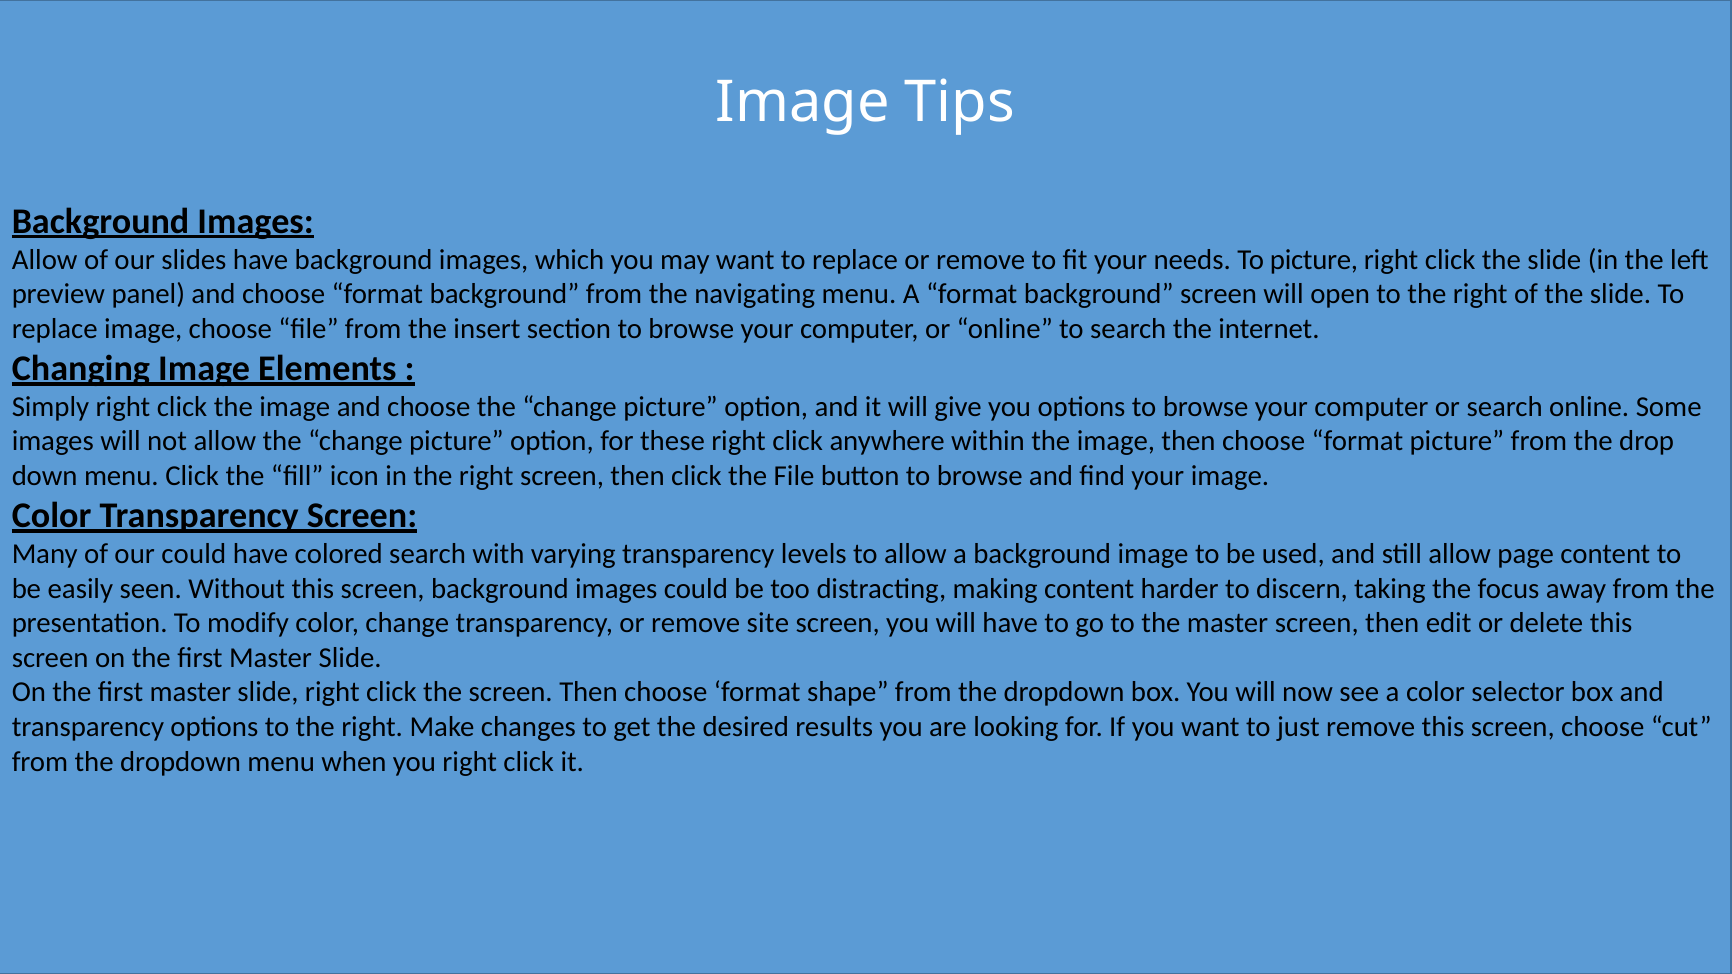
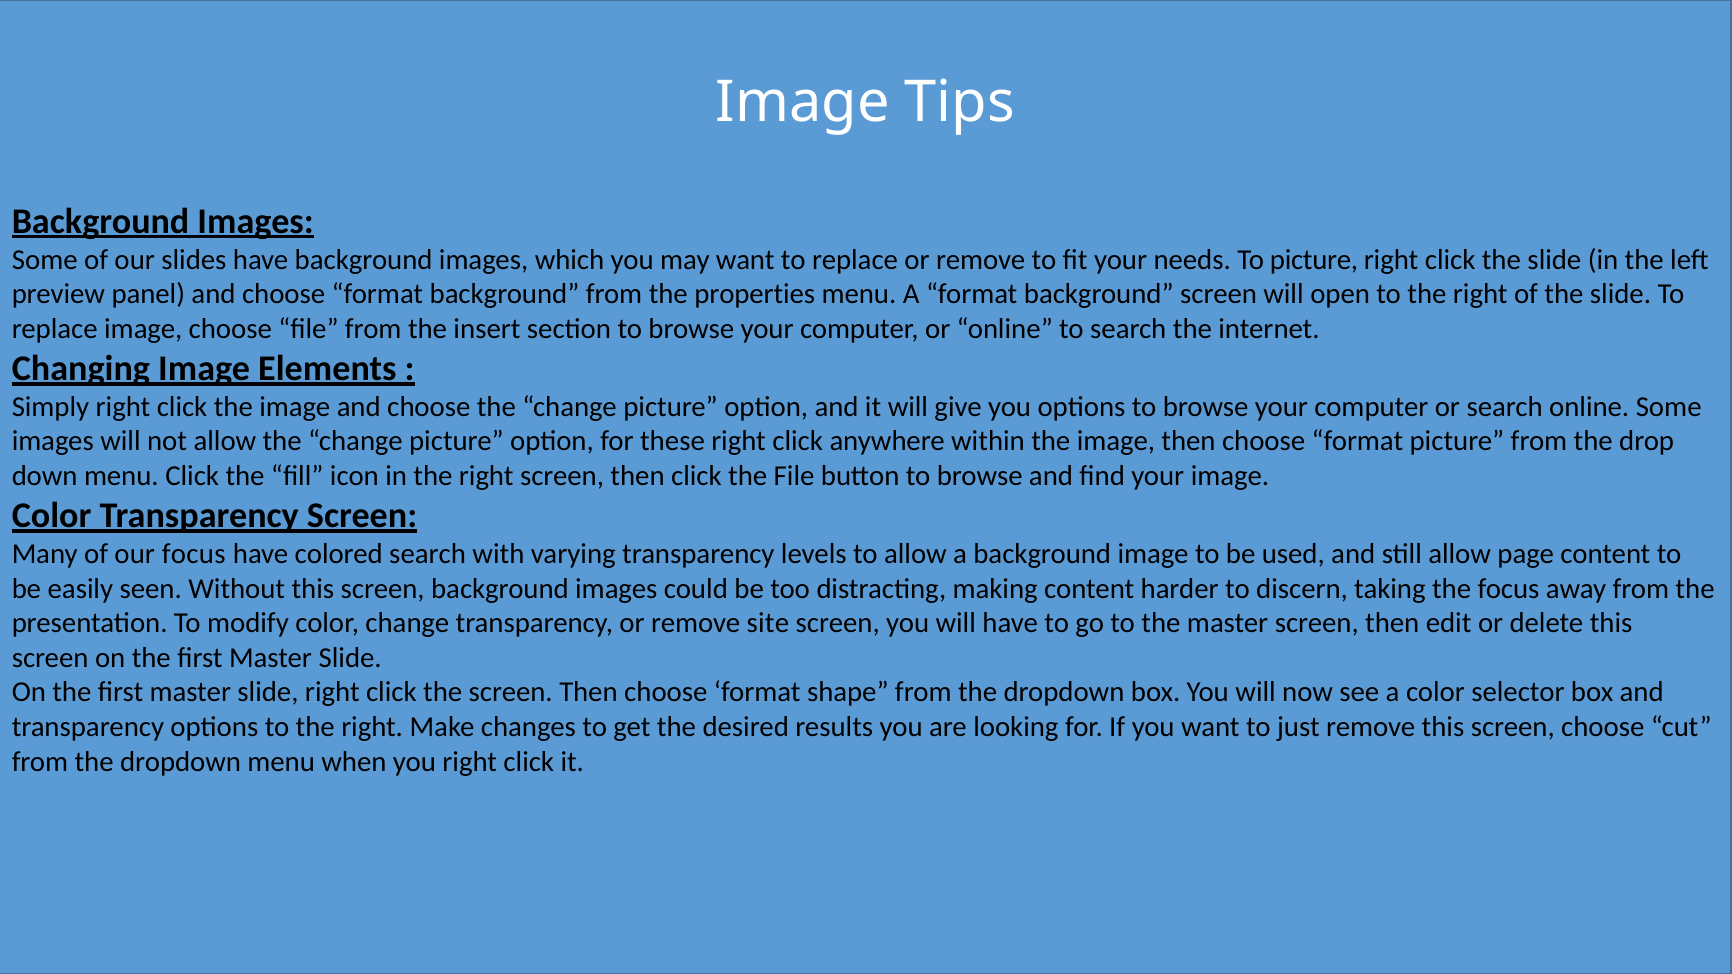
Allow: Allow -> Some (45, 260)
navigating: navigating -> properties (755, 294)
our could: could -> focus (194, 554)
